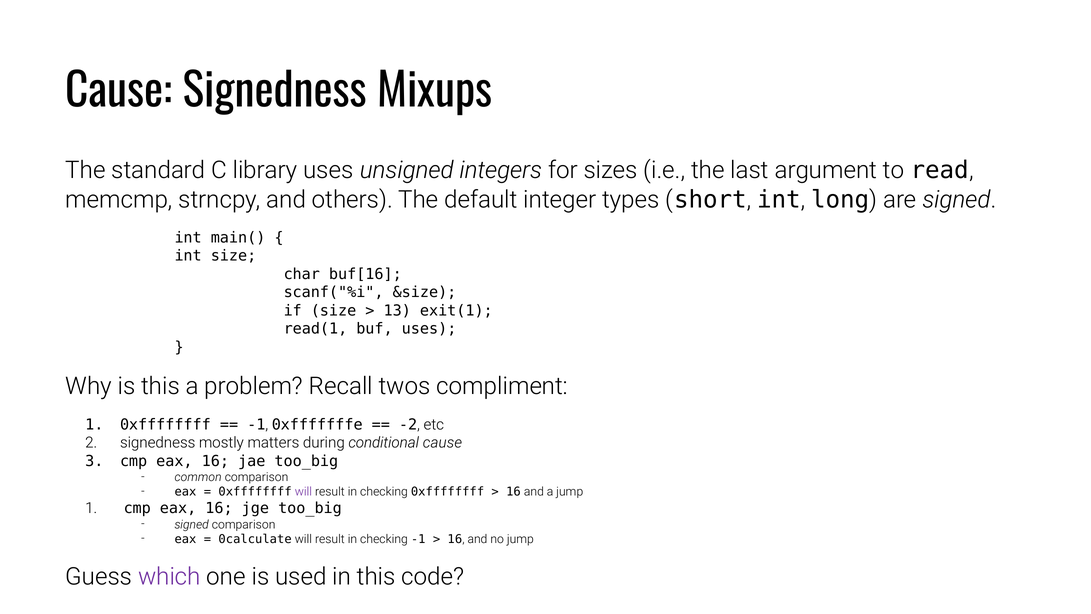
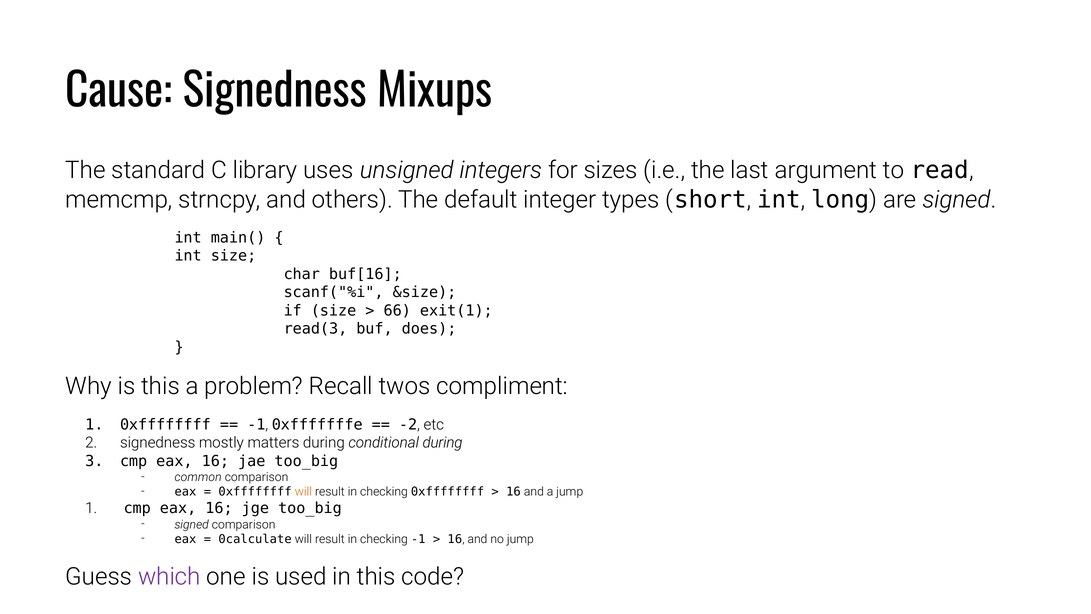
13: 13 -> 66 (397, 310)
read(1: read(1 -> read(3 (315, 329)
buf uses: uses -> does (429, 329)
conditional cause: cause -> during (443, 443)
will colour: purple -> orange (303, 492)
